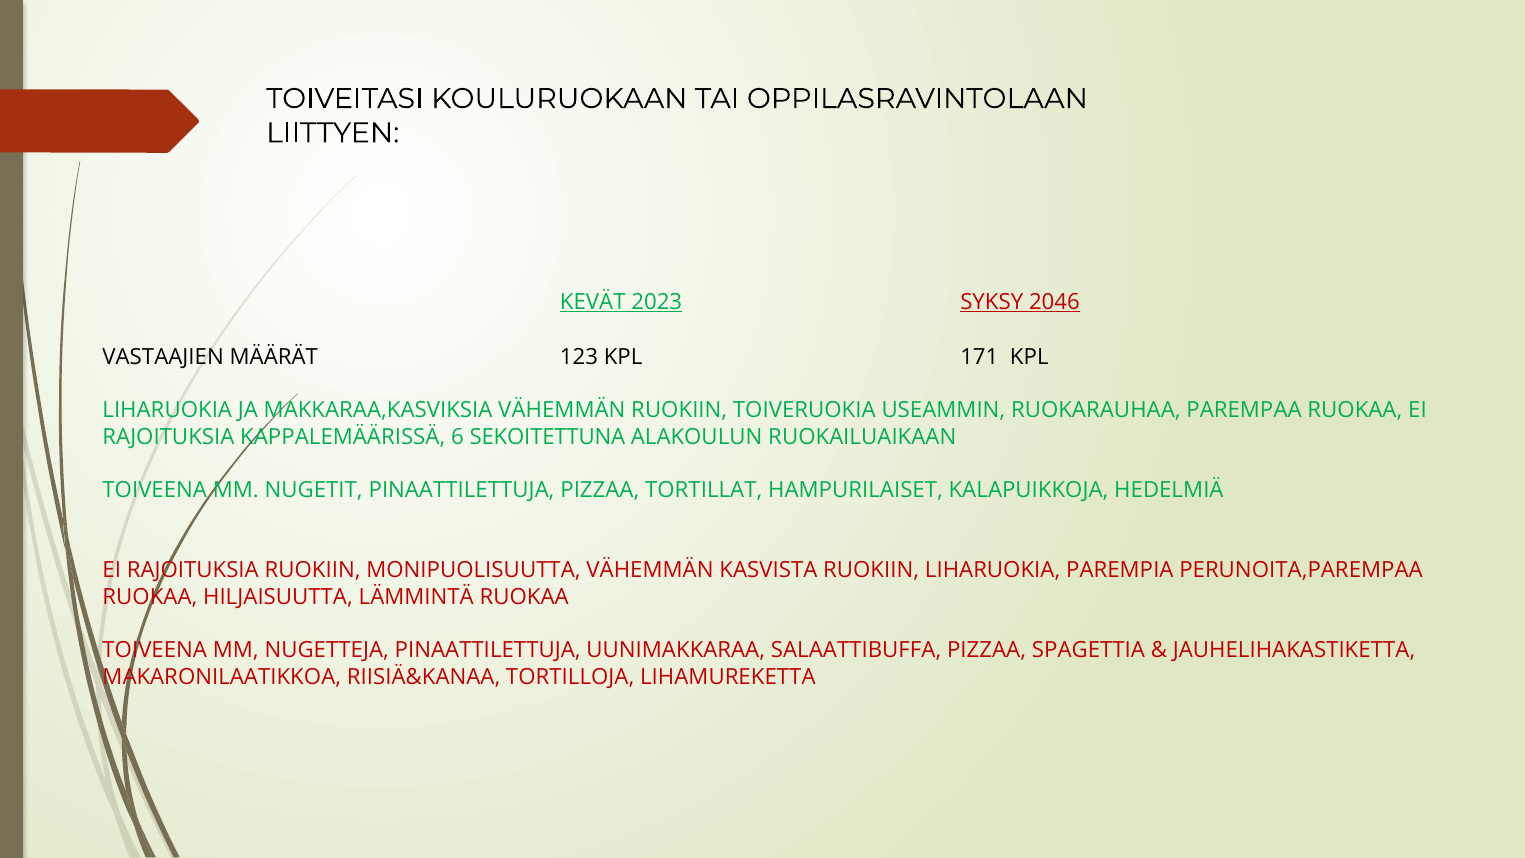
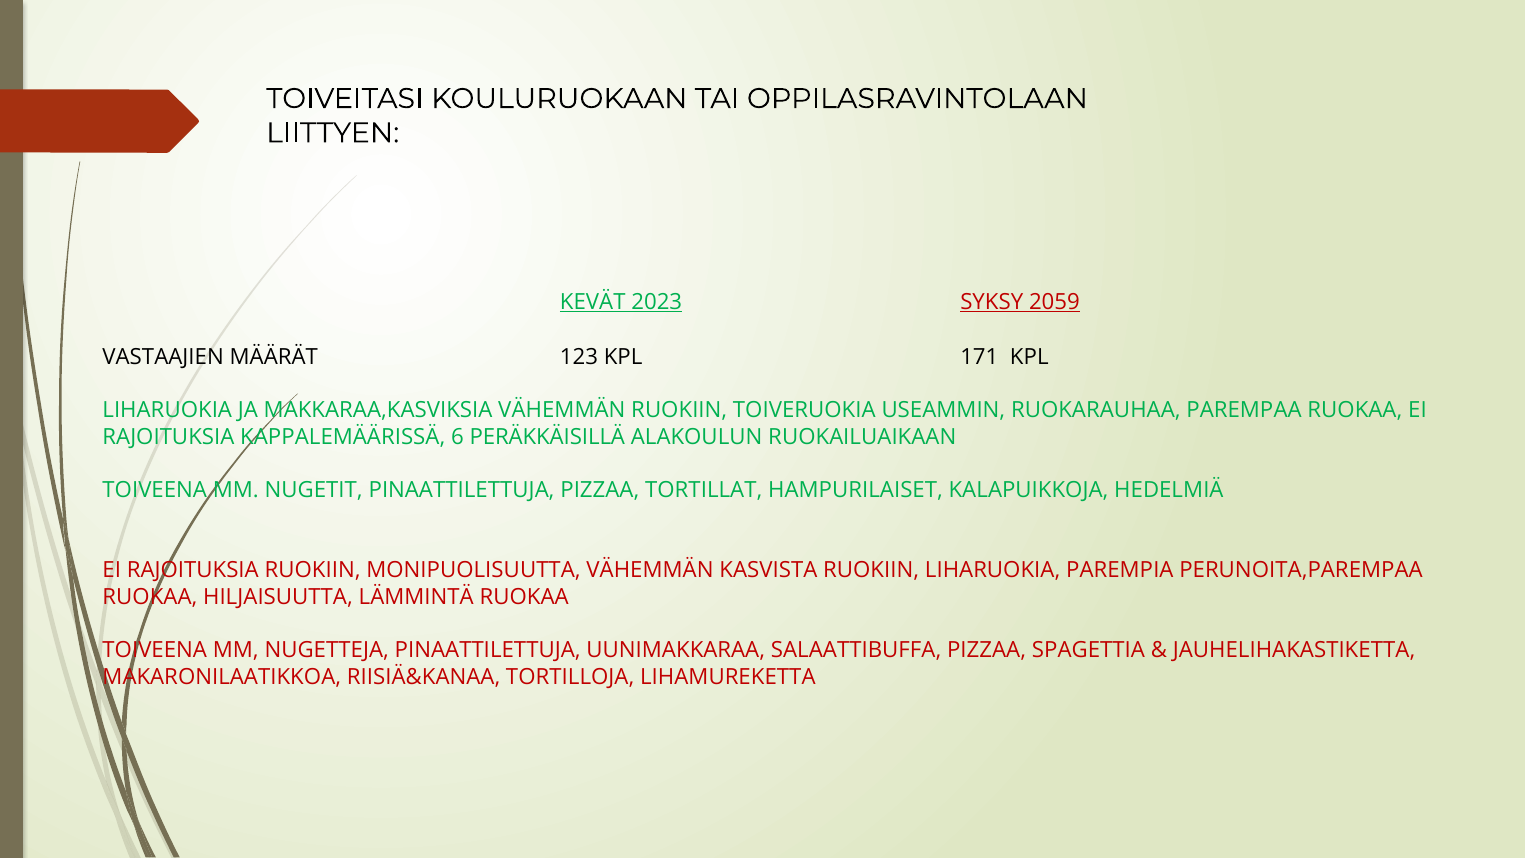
2046: 2046 -> 2059 (1054, 302)
SEKOITETTUNA: SEKOITETTUNA -> PERÄKKÄISILLÄ (547, 437)
